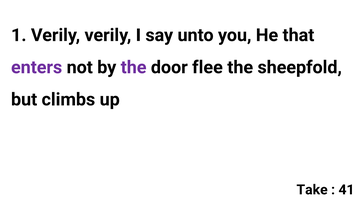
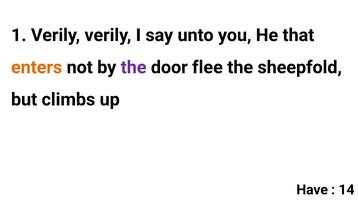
enters colour: purple -> orange (37, 67)
Take: Take -> Have (312, 190)
41: 41 -> 14 (346, 190)
